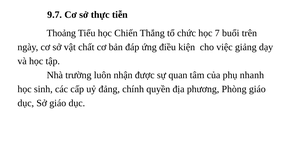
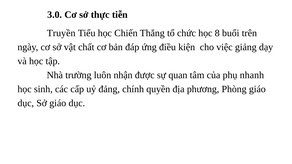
9.7: 9.7 -> 3.0 (55, 15)
Thoảng: Thoảng -> Truyền (61, 33)
7: 7 -> 8 (217, 33)
